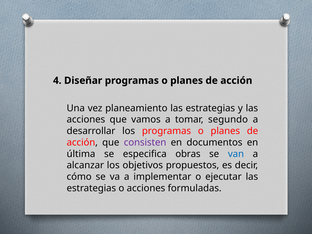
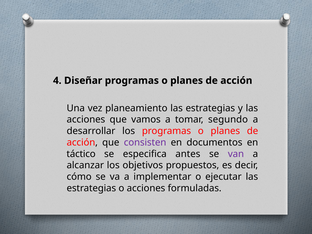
última: última -> táctico (81, 154)
obras: obras -> antes (188, 154)
van colour: blue -> purple (236, 154)
